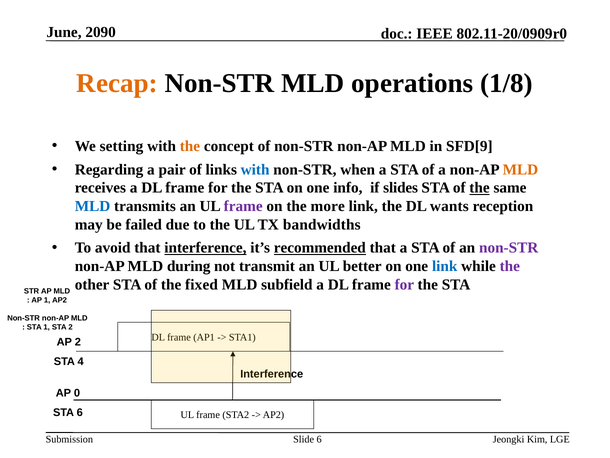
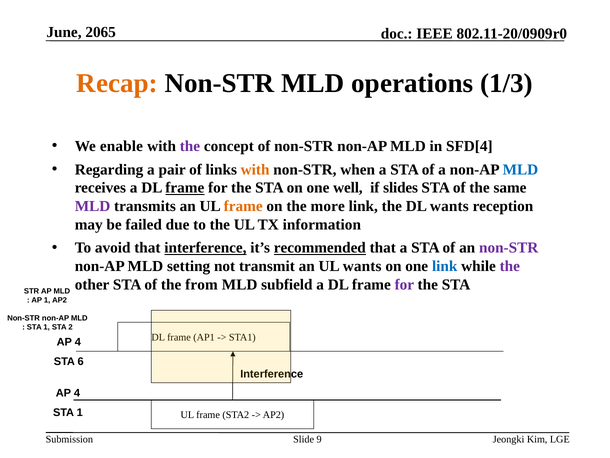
2090: 2090 -> 2065 (101, 32)
1/8: 1/8 -> 1/3 (506, 83)
setting: setting -> enable (121, 146)
the colour: orange -> purple (190, 146)
SFD[9: SFD[9 -> SFD[4 (469, 146)
with colour: blue -> orange (255, 169)
MLD colour: orange -> blue (520, 169)
frame underline: none -> present (185, 188)
info: info -> well (348, 188)
the underline: present -> none (480, 188)
MLD colour: blue -> purple (93, 206)
frame colour: purple -> orange (243, 206)
bandwidths: bandwidths -> information (322, 224)
during: during -> setting (189, 266)
UL better: better -> wants (362, 266)
fixed: fixed -> from (202, 284)
2: 2 -> 4 (78, 342)
4: 4 -> 6 (81, 361)
0: 0 -> 4 (77, 393)
6: 6 -> 1 (80, 412)
Slide 6: 6 -> 9 (319, 439)
